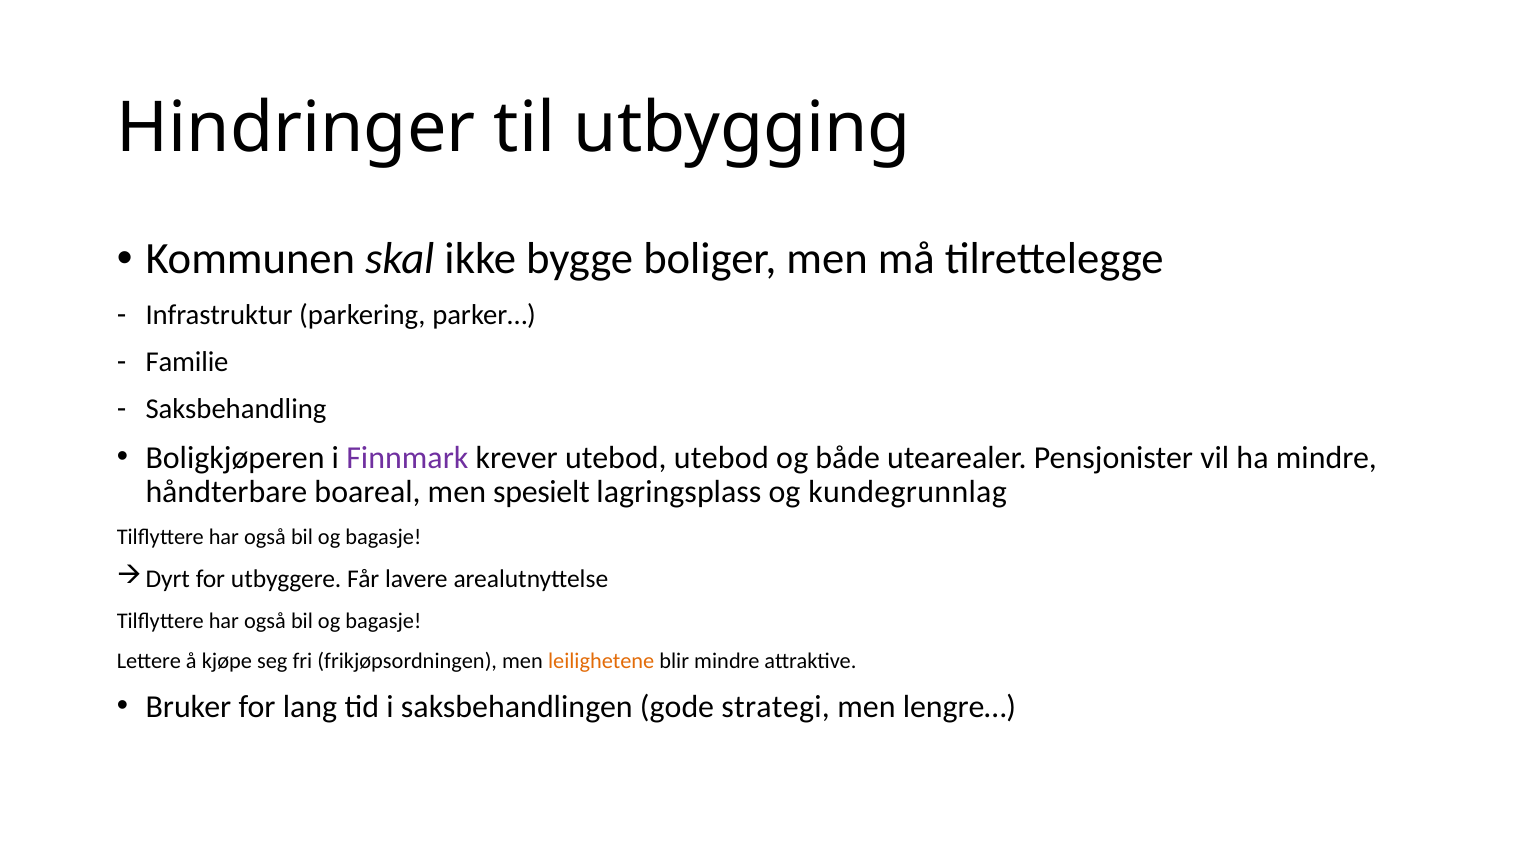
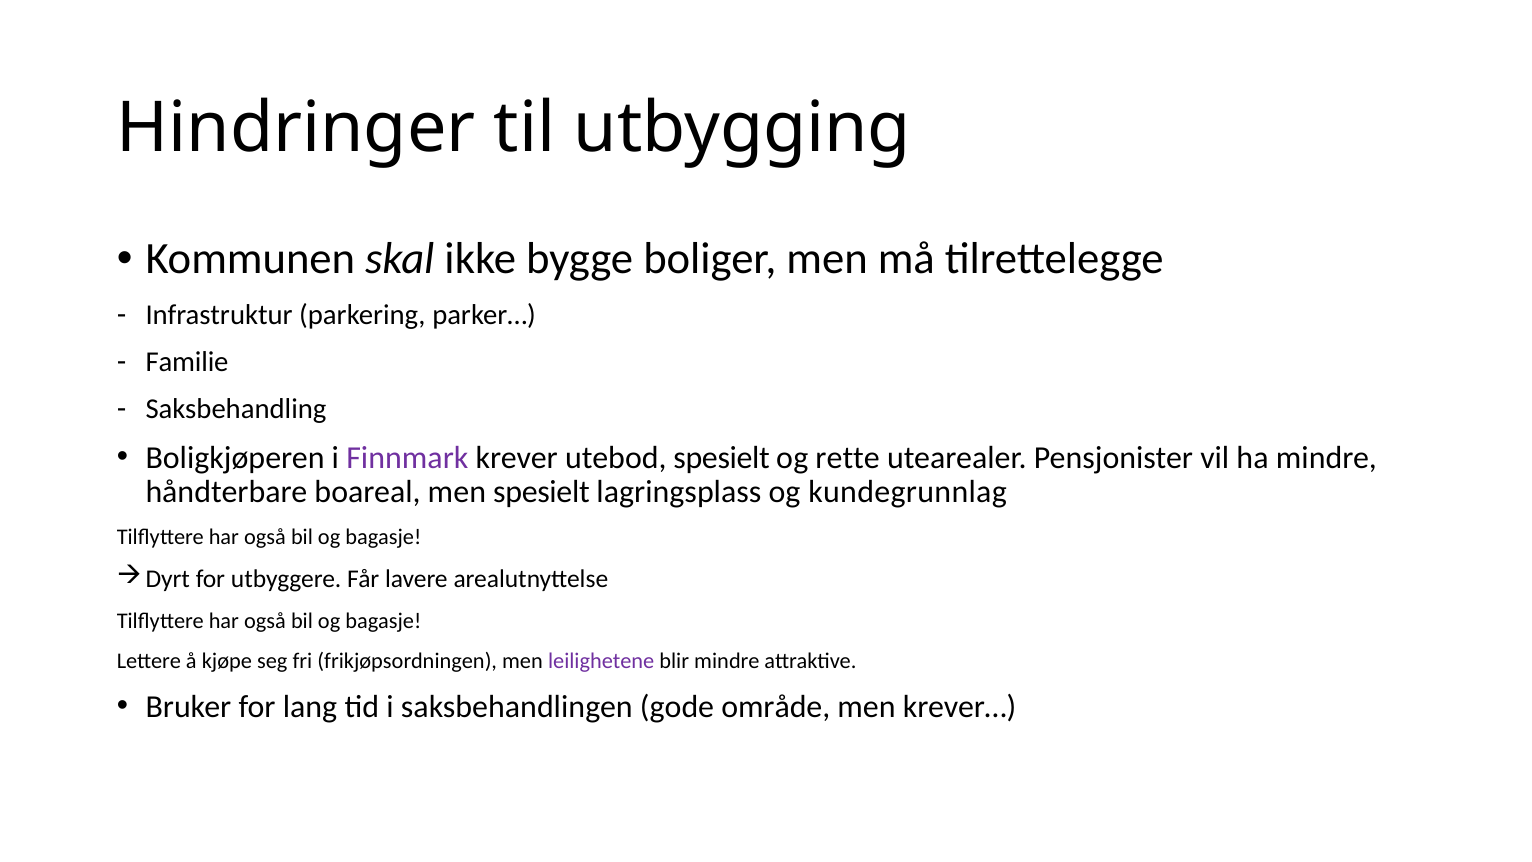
utebod utebod: utebod -> spesielt (722, 457)
både: både -> rette (848, 457)
leilighetene colour: orange -> purple (601, 661)
strategi: strategi -> område (776, 706)
lengre…: lengre… -> krever… (960, 706)
